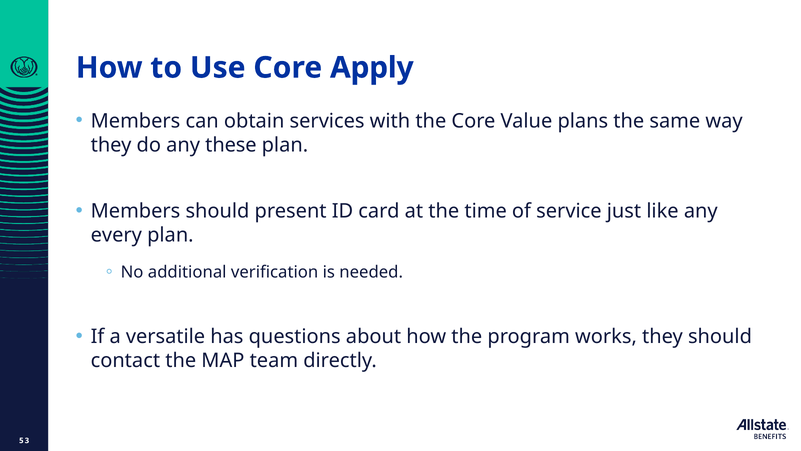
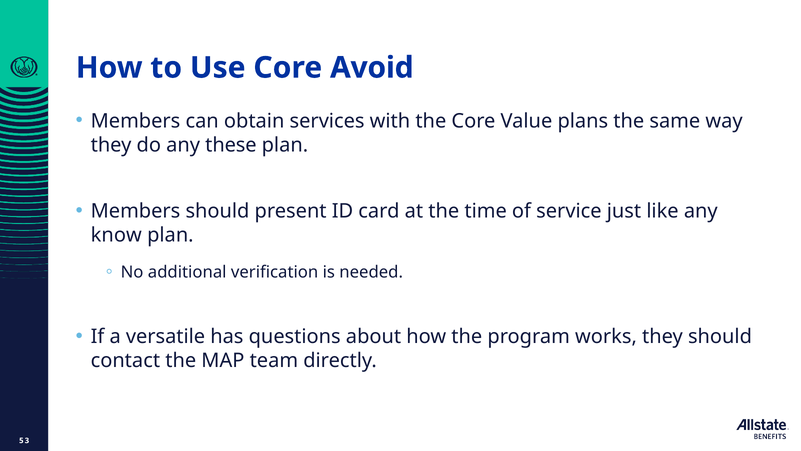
Apply: Apply -> Avoid (372, 68)
every: every -> know (116, 235)
